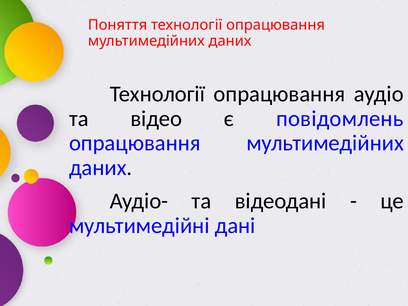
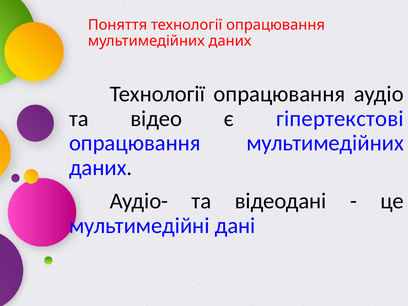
повідомлень: повідомлень -> гіпертекстові (340, 119)
